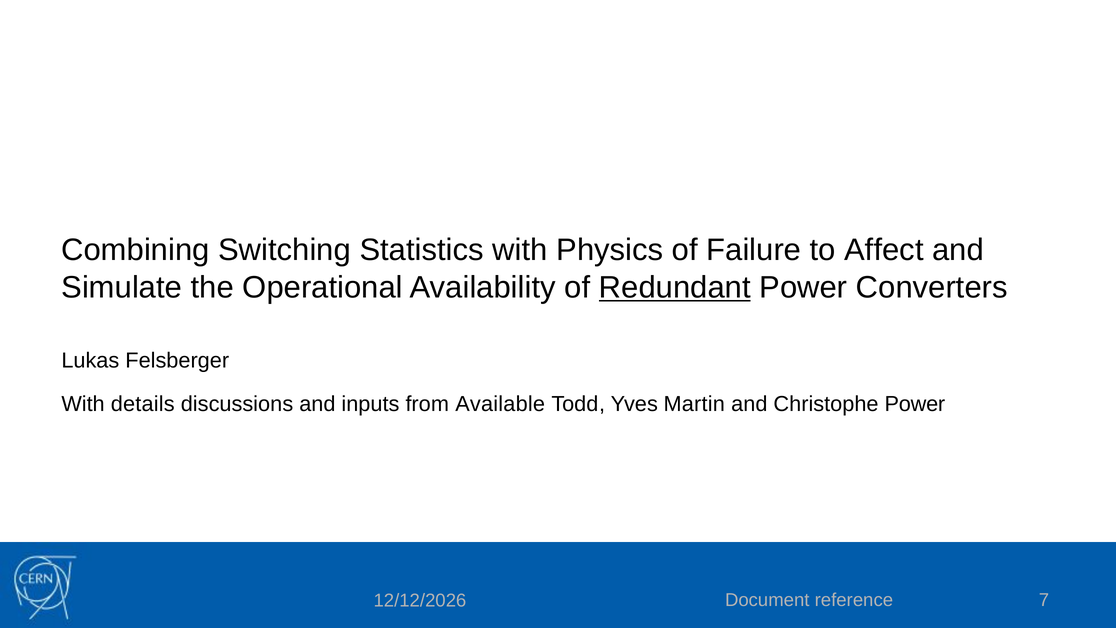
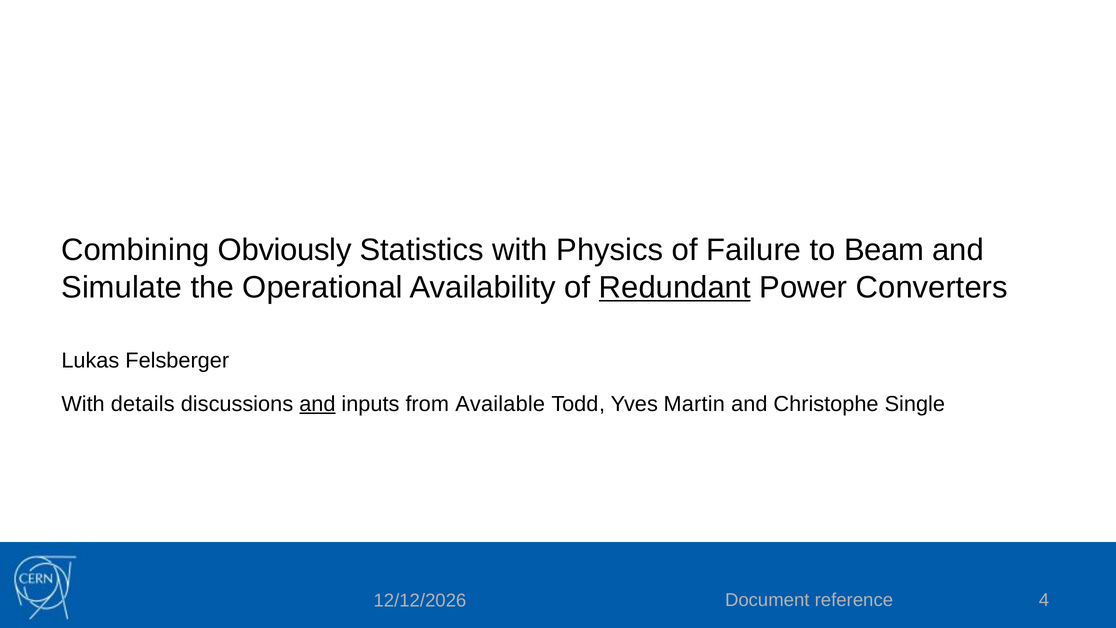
Switching: Switching -> Obviously (285, 250)
Affect: Affect -> Beam (884, 250)
and underline: none -> present (317, 404)
Christophe Power: Power -> Single (915, 404)
7: 7 -> 4 (1044, 600)
